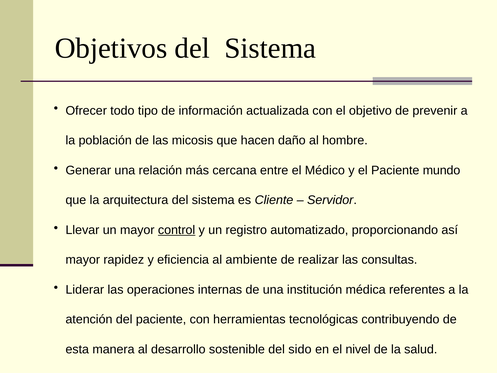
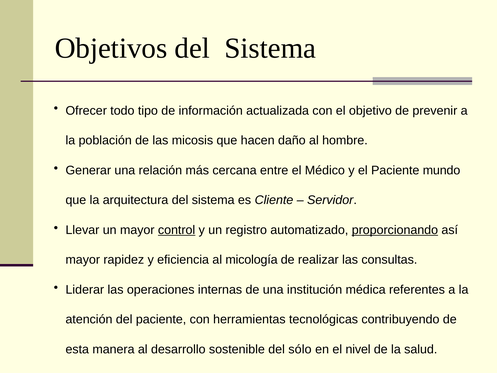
proporcionando underline: none -> present (395, 230)
ambiente: ambiente -> micología (252, 260)
sido: sido -> sólo (300, 349)
